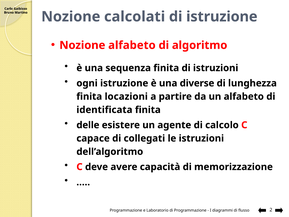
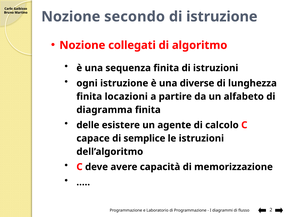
calcolati: calcolati -> secondo (135, 17)
Nozione alfabeto: alfabeto -> collegati (132, 45)
identificata: identificata -> diagramma (104, 110)
collegati: collegati -> semplice (144, 138)
